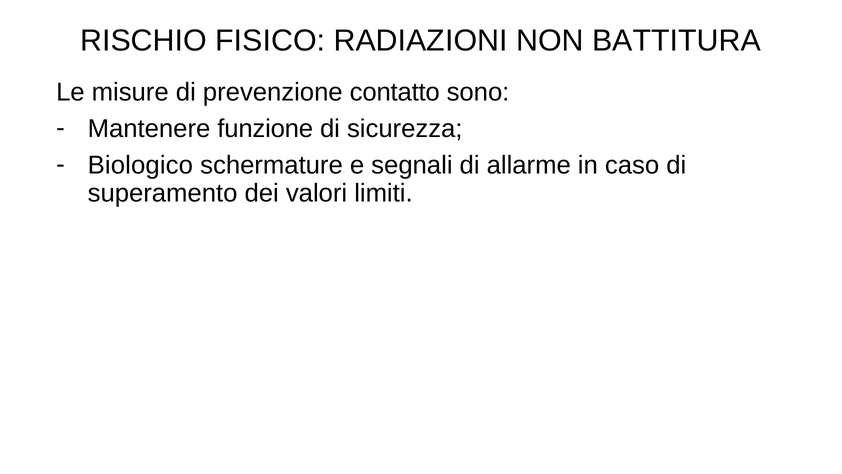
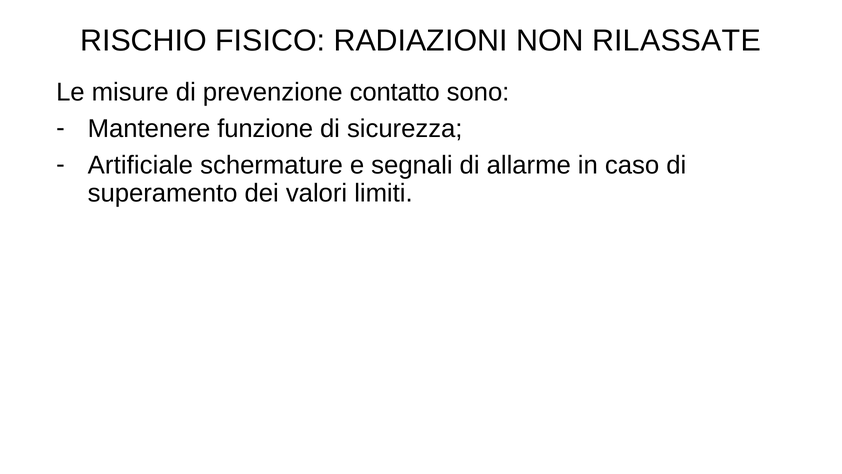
BATTITURA: BATTITURA -> RILASSATE (677, 40)
Biologico: Biologico -> Artificiale (140, 165)
